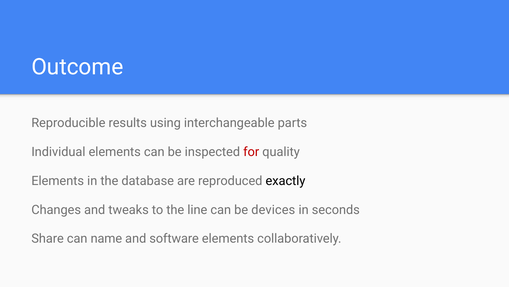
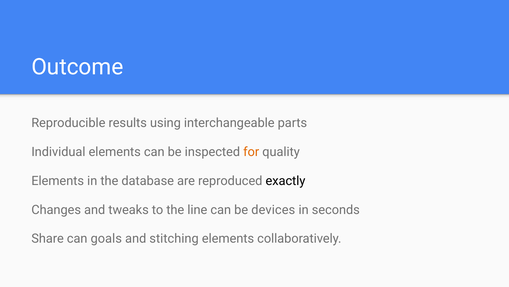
for colour: red -> orange (251, 152)
name: name -> goals (106, 238)
software: software -> stitching (174, 238)
